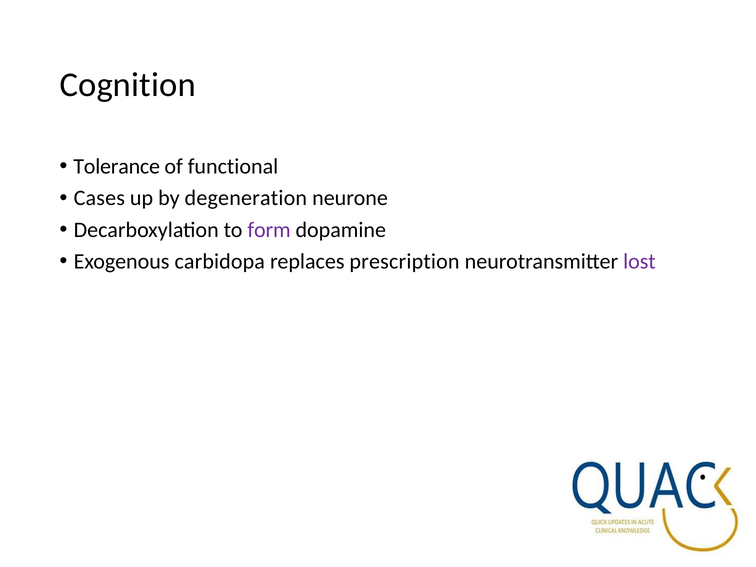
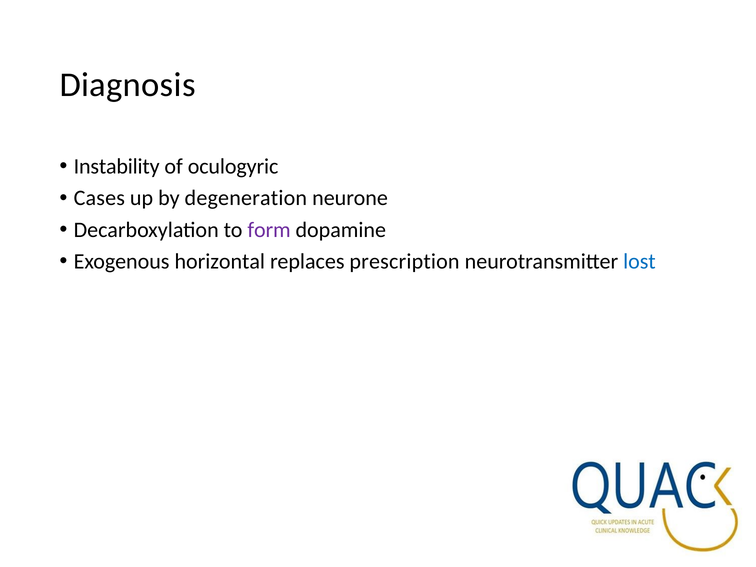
Cognition: Cognition -> Diagnosis (128, 85)
Tolerance: Tolerance -> Instability (117, 166)
functional: functional -> oculogyric (233, 166)
carbidopa: carbidopa -> horizontal (220, 262)
lost colour: purple -> blue (639, 262)
